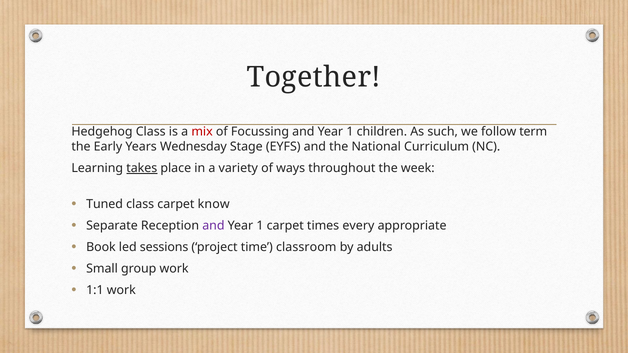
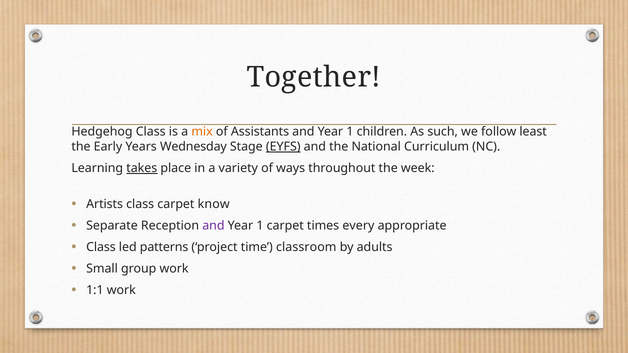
mix colour: red -> orange (202, 132)
Focussing: Focussing -> Assistants (260, 132)
term: term -> least (533, 132)
EYFS underline: none -> present (283, 147)
Tuned: Tuned -> Artists (105, 205)
Book: Book -> Class (101, 247)
sessions: sessions -> patterns (164, 247)
